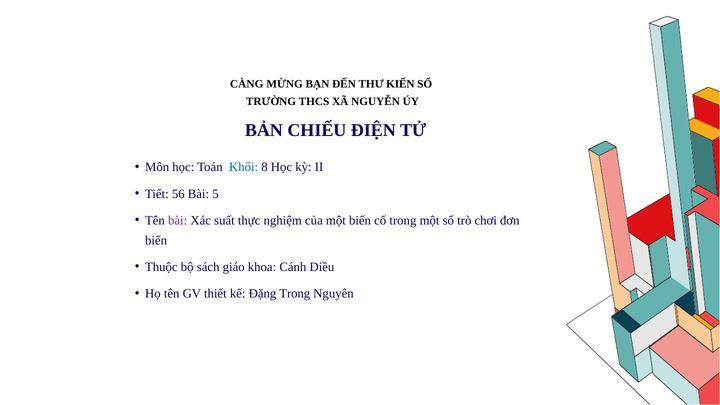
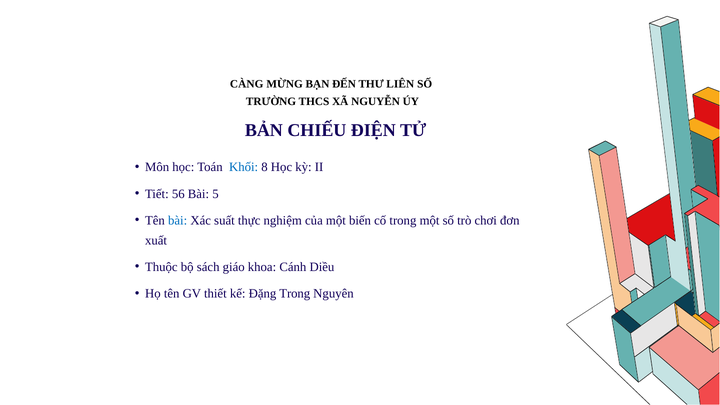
KIẾN: KIẾN -> LIÊN (400, 84)
bài colour: purple -> blue (178, 220)
biến: biến -> xuất (156, 240)
